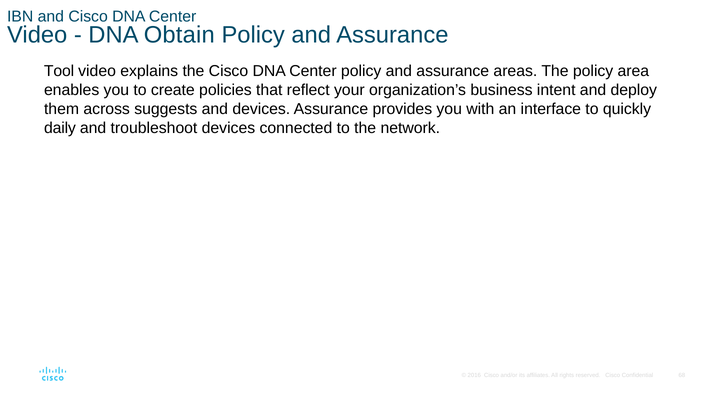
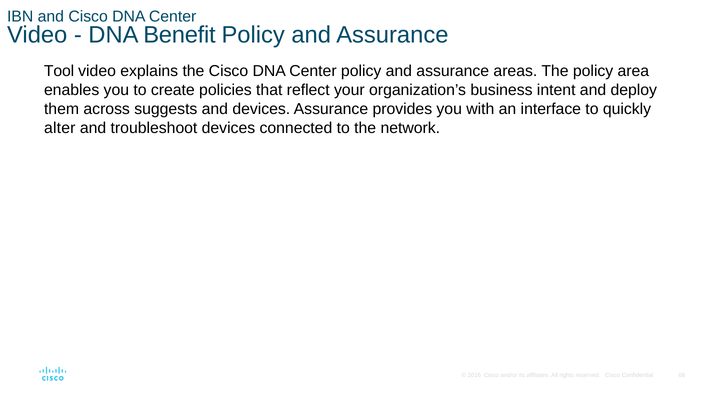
Obtain: Obtain -> Benefit (179, 35)
daily: daily -> alter (60, 128)
